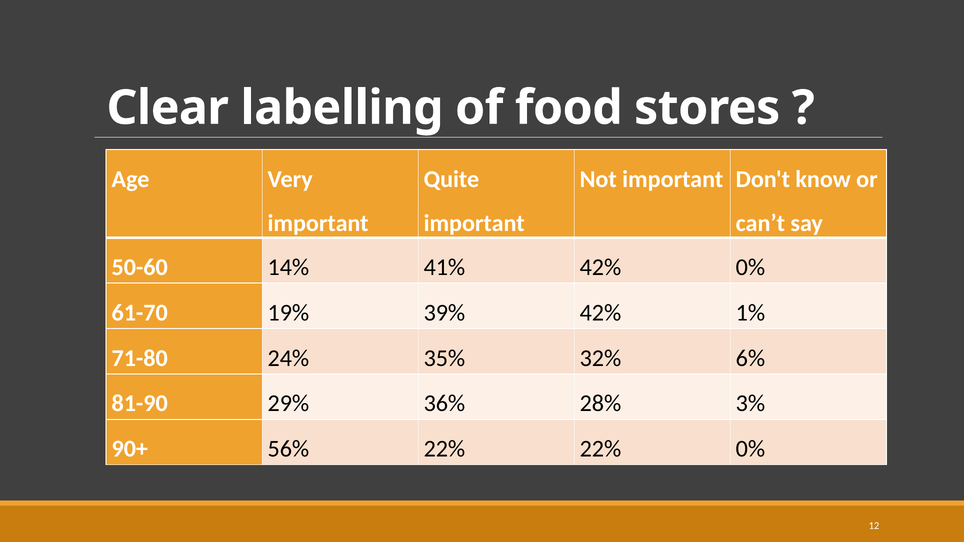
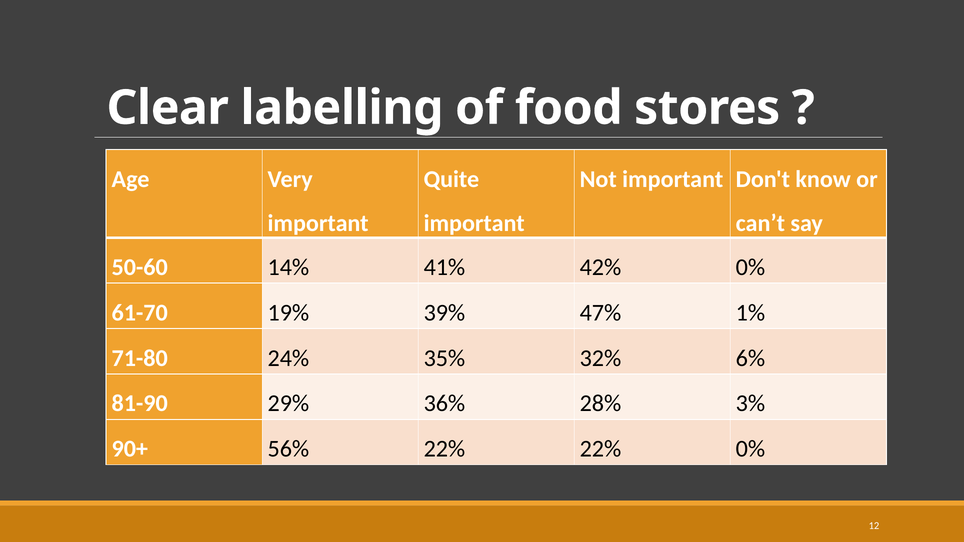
39% 42%: 42% -> 47% (600, 313)
